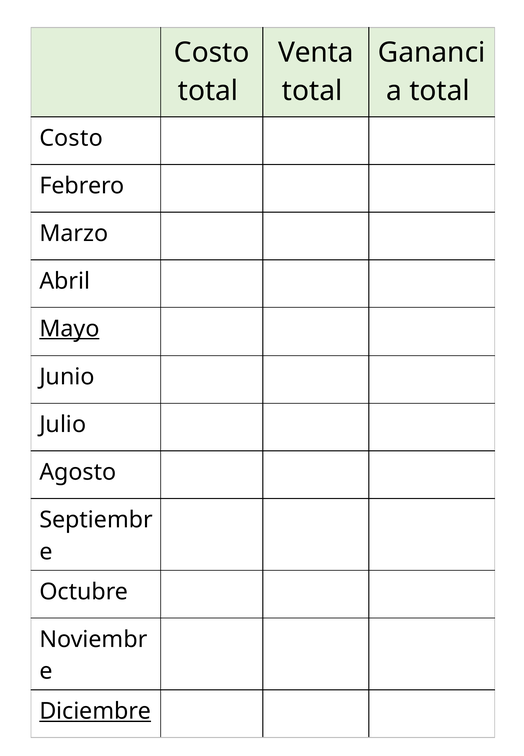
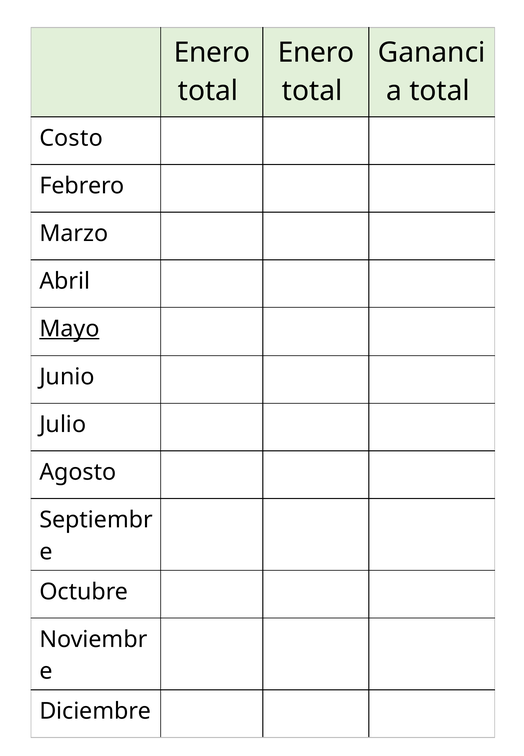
Costo: Costo -> Enero (212, 52)
Venta: Venta -> Enero (316, 52)
Diciembre underline: present -> none (95, 712)
